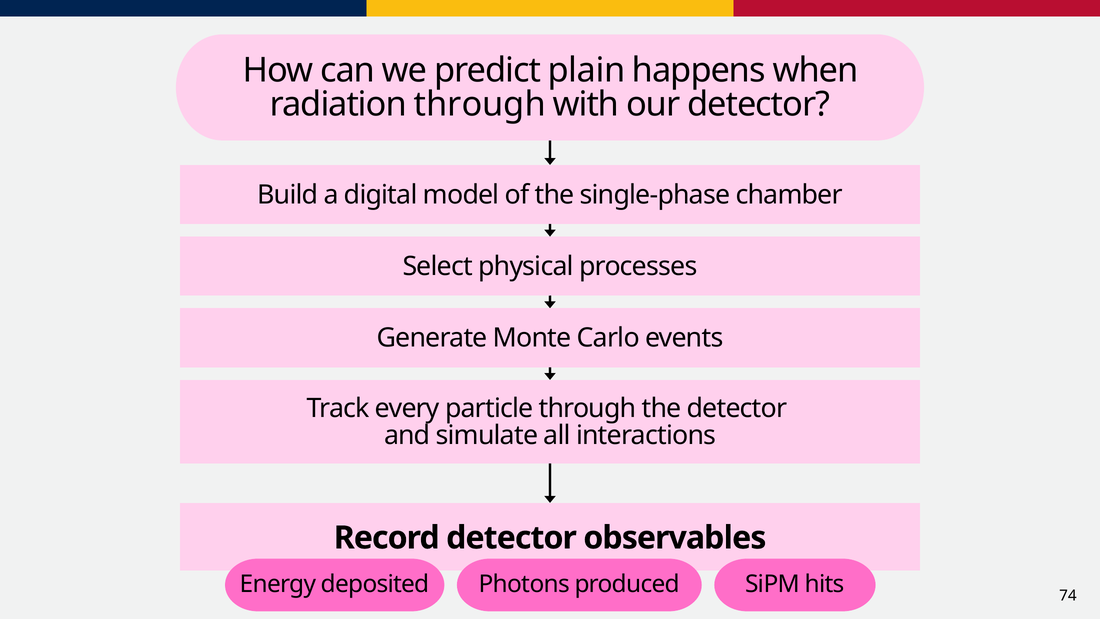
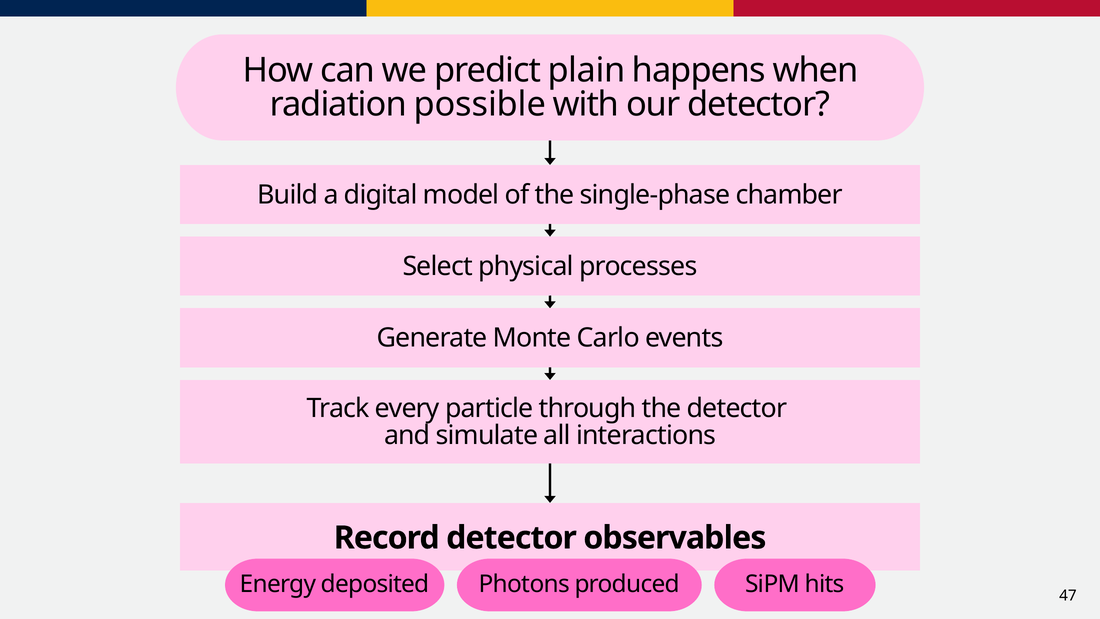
radiation through: through -> possible (480, 105)
74: 74 -> 47 (1068, 595)
